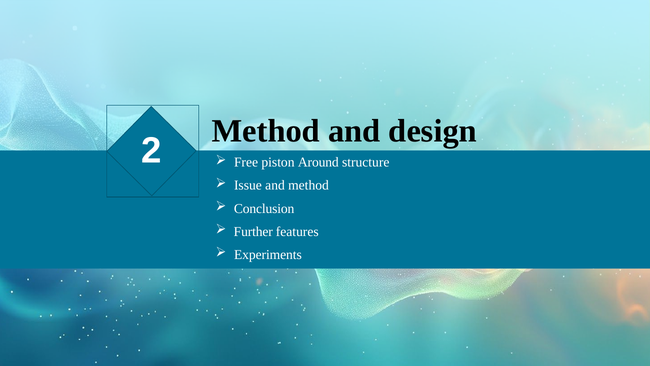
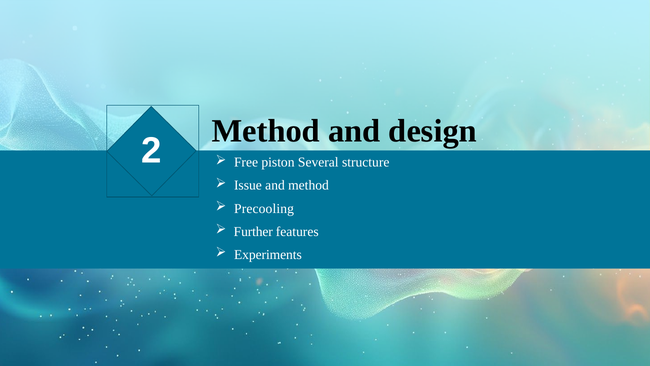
Around: Around -> Several (318, 162)
Conclusion: Conclusion -> Precooling (264, 208)
